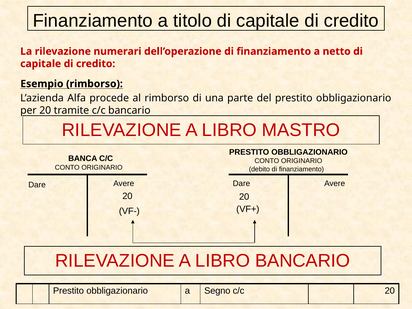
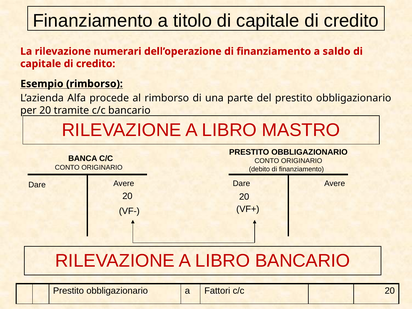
netto: netto -> saldo (337, 51)
Segno: Segno -> Fattori (217, 291)
